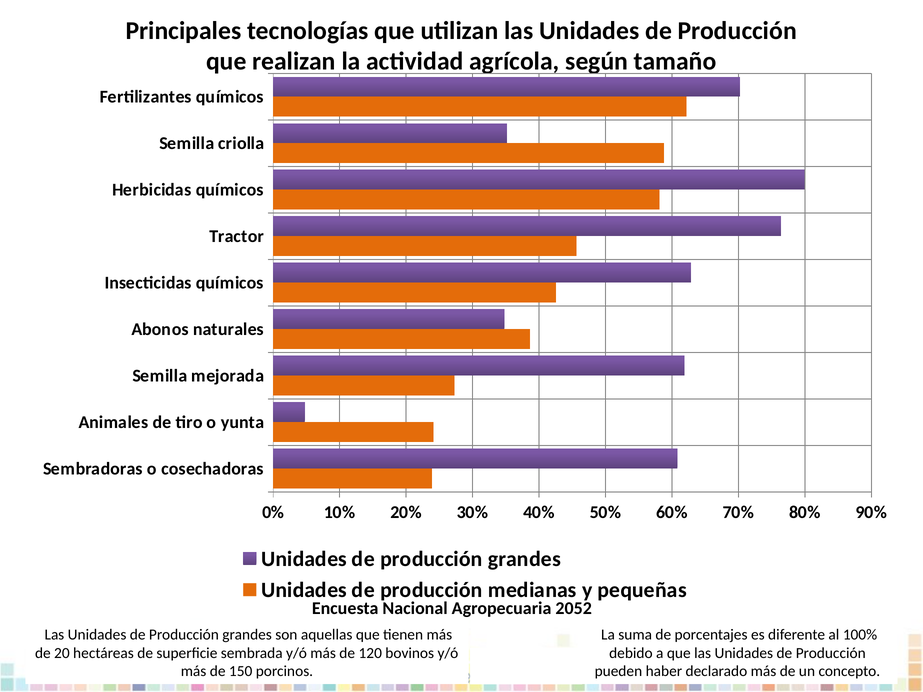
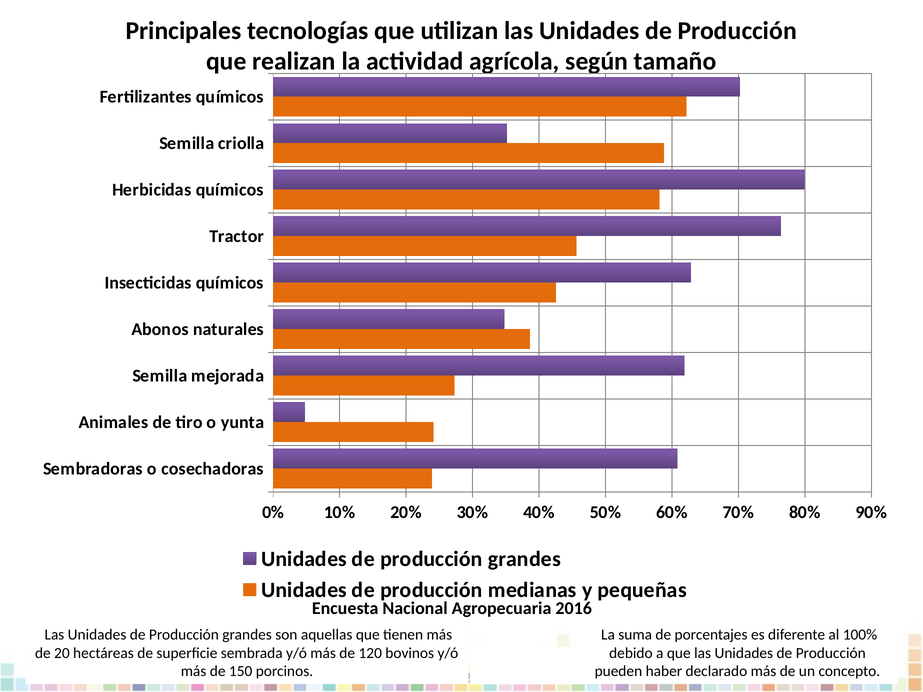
2052: 2052 -> 2016 (574, 608)
